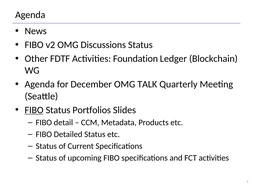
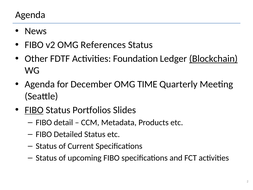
Discussions: Discussions -> References (103, 45)
Blockchain underline: none -> present (213, 59)
TALK: TALK -> TIME (147, 84)
